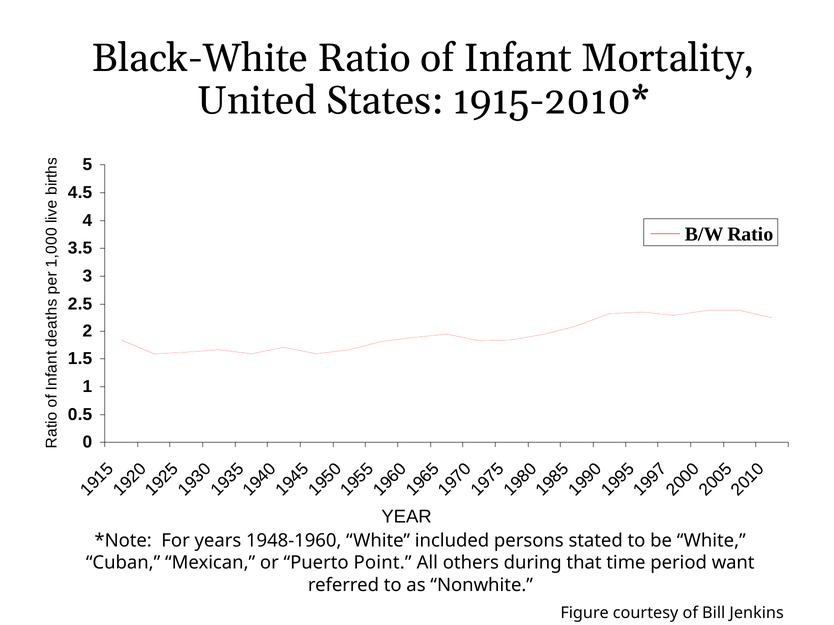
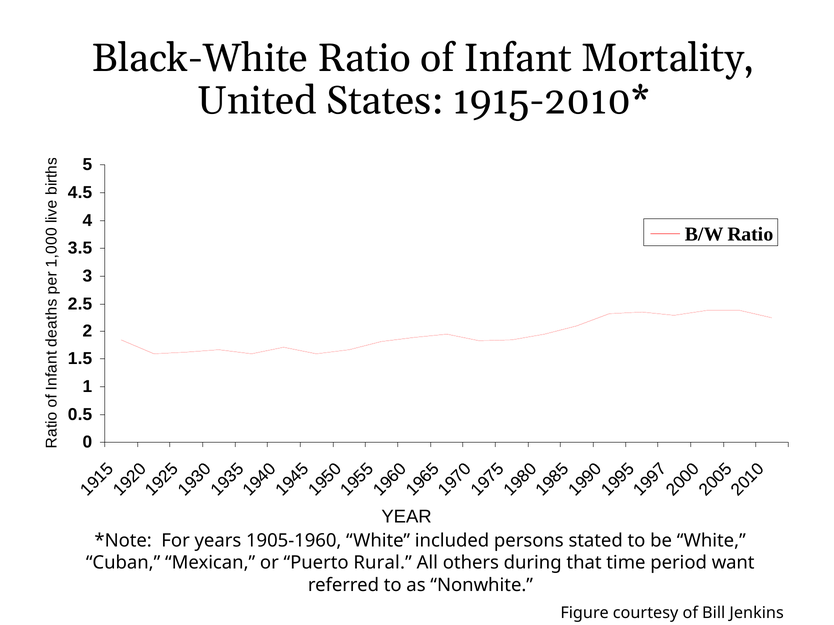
1948-1960: 1948-1960 -> 1905-1960 (294, 541)
Point: Point -> Rural (383, 563)
